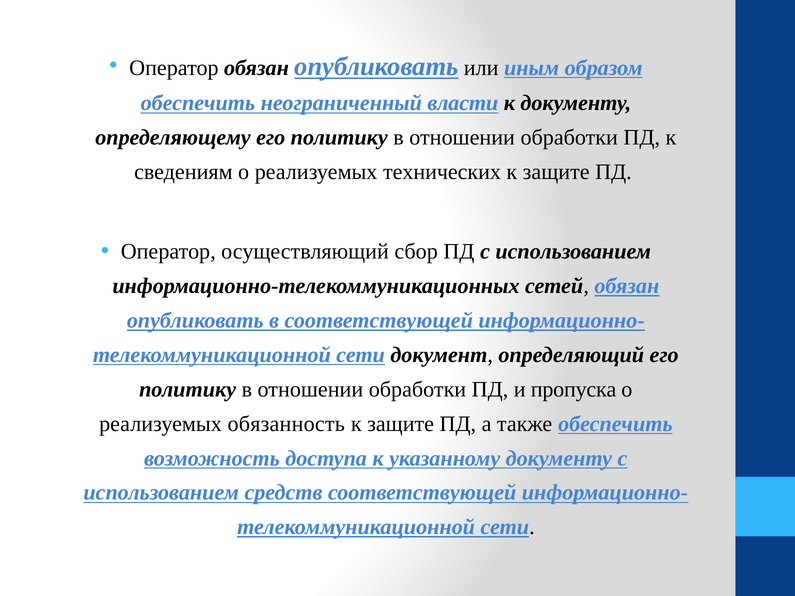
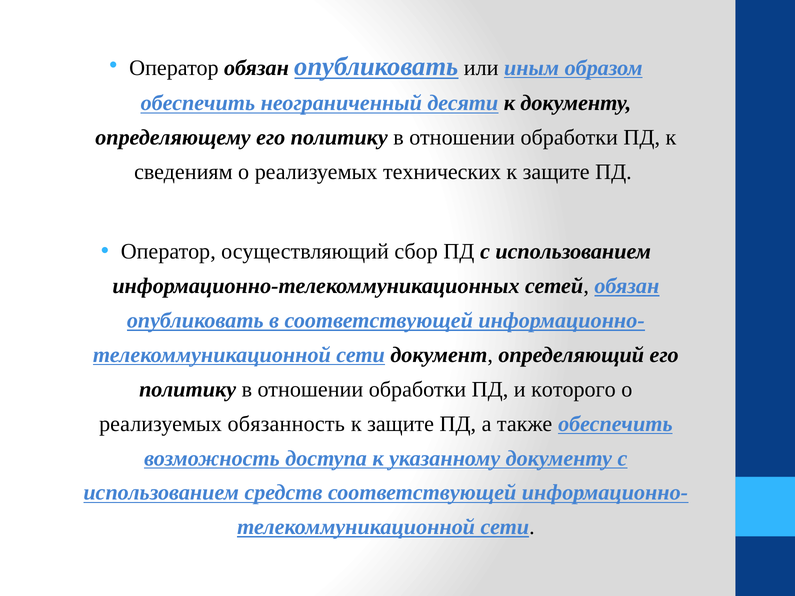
власти: власти -> десяти (463, 103)
пропуска: пропуска -> которого (573, 389)
